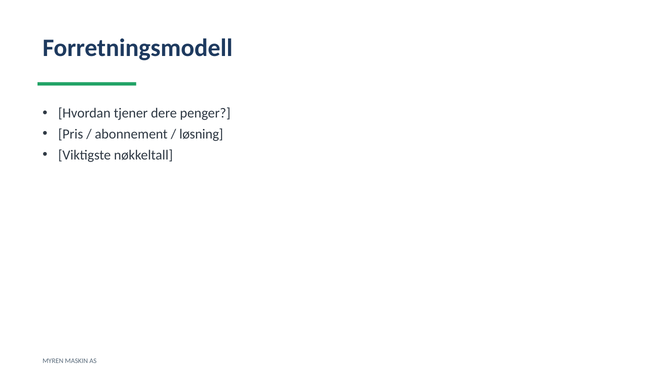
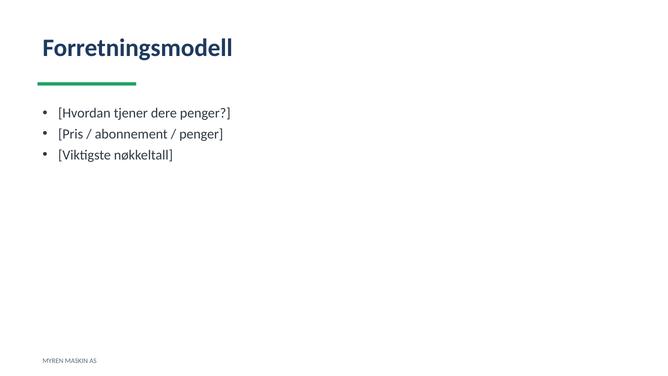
løsning: løsning -> penger (201, 134)
